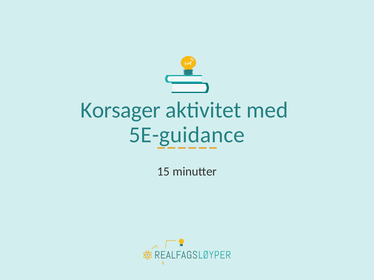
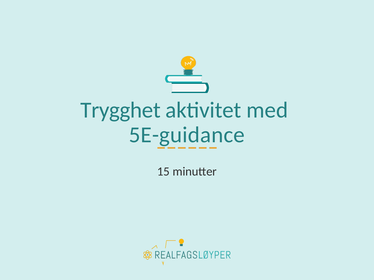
Korsager: Korsager -> Trygghet (121, 110)
